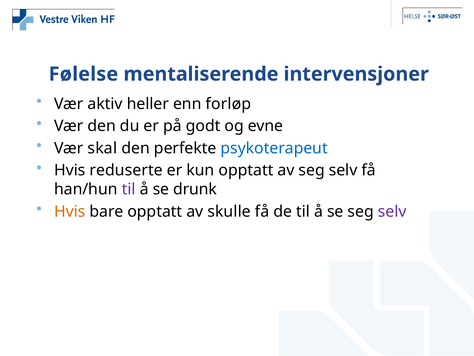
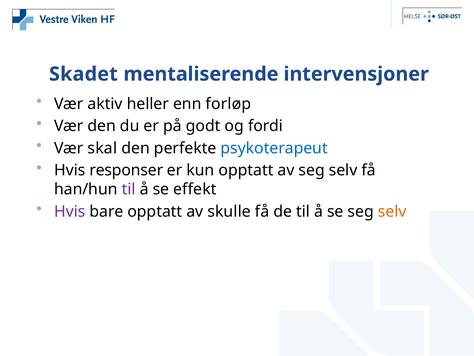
Følelse: Følelse -> Skadet (83, 74)
evne: evne -> fordi (265, 126)
reduserte: reduserte -> responser (126, 170)
drunk: drunk -> effekt (195, 189)
Hvis colour: orange -> purple (70, 211)
selv colour: purple -> orange (392, 211)
